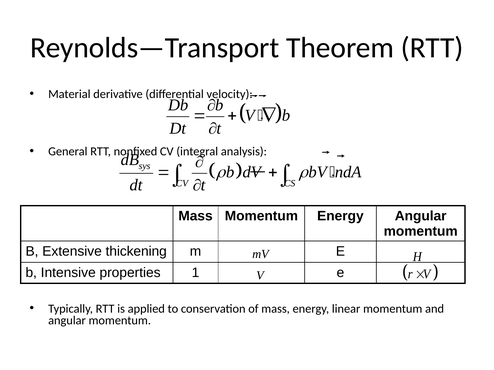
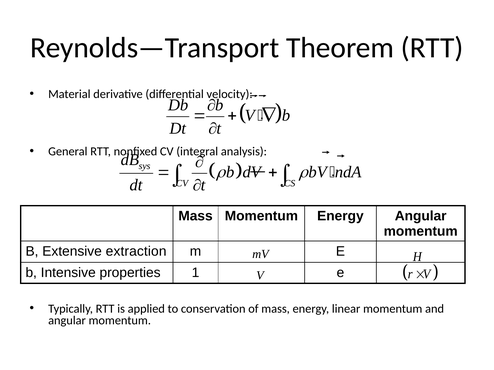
thickening: thickening -> extraction (136, 252)
